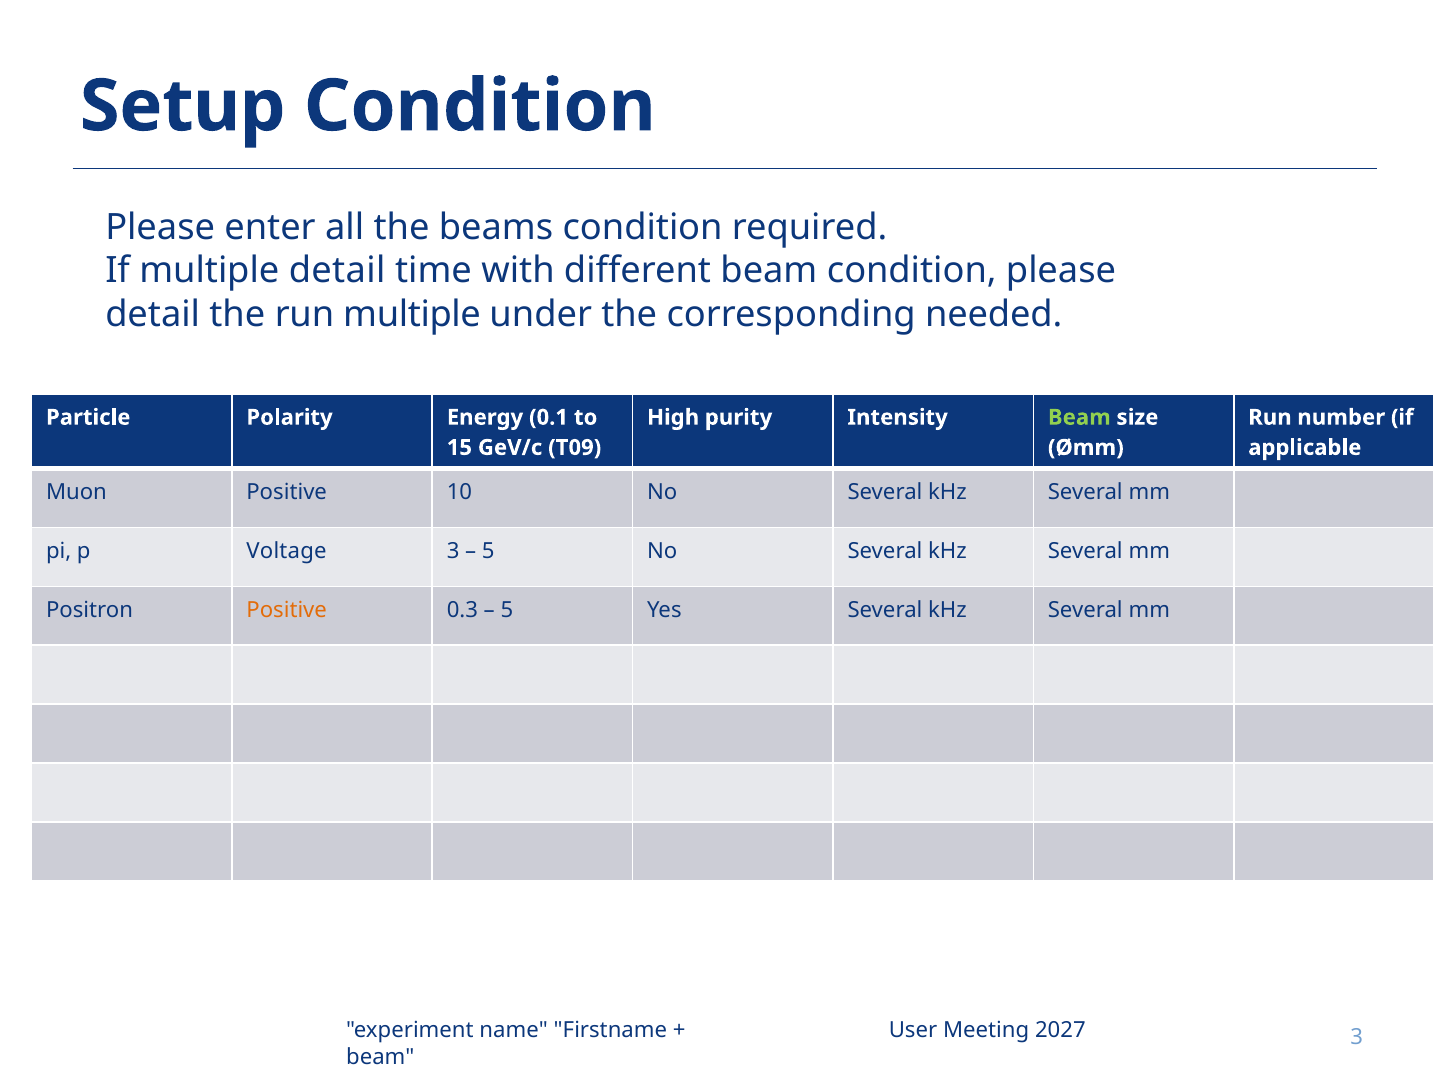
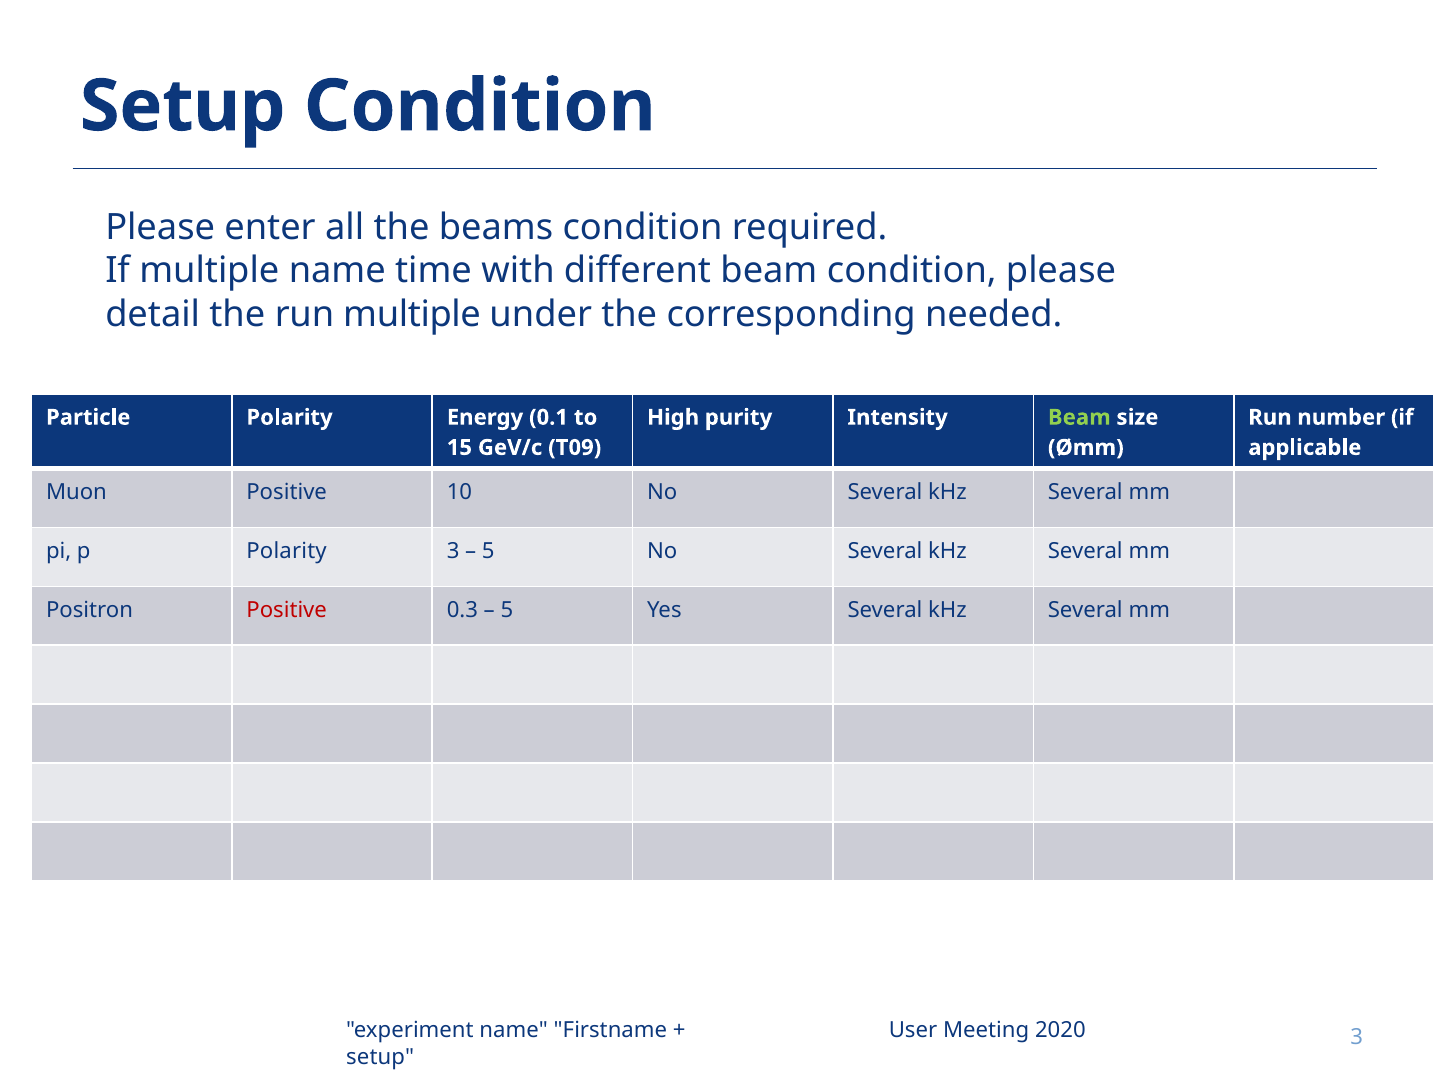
multiple detail: detail -> name (337, 271)
p Voltage: Voltage -> Polarity (287, 551)
Positive colour: orange -> red (287, 610)
2027: 2027 -> 2020 (1060, 1030)
beam: beam -> setup (380, 1057)
